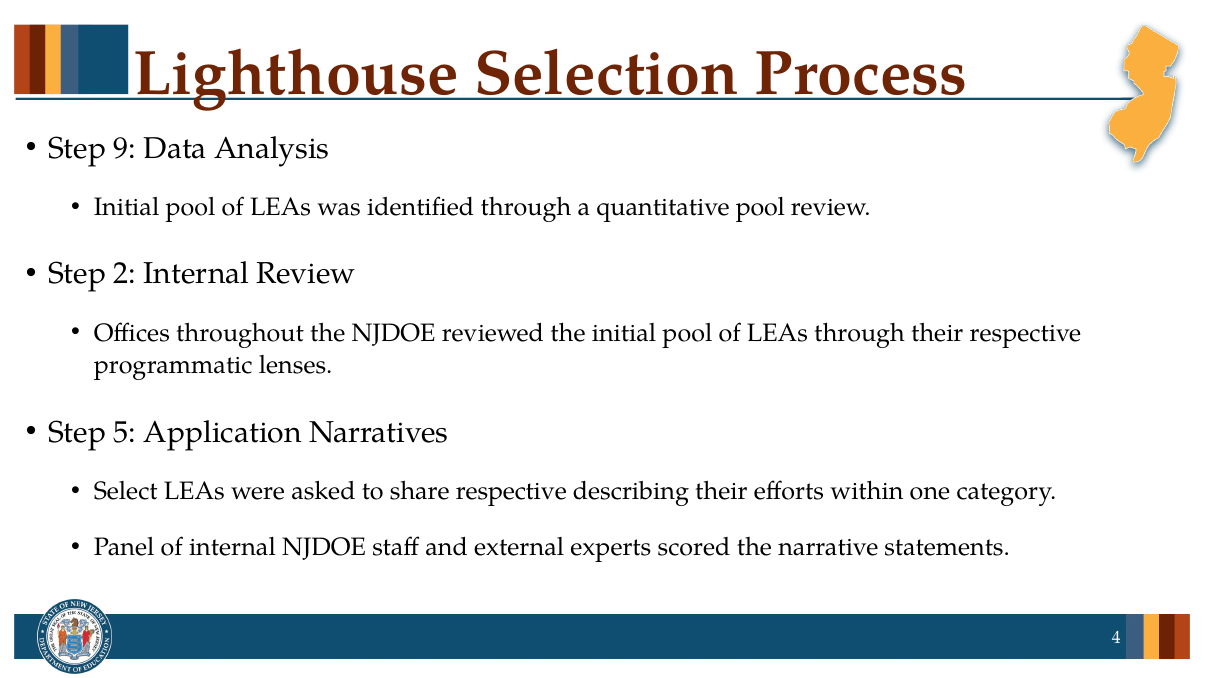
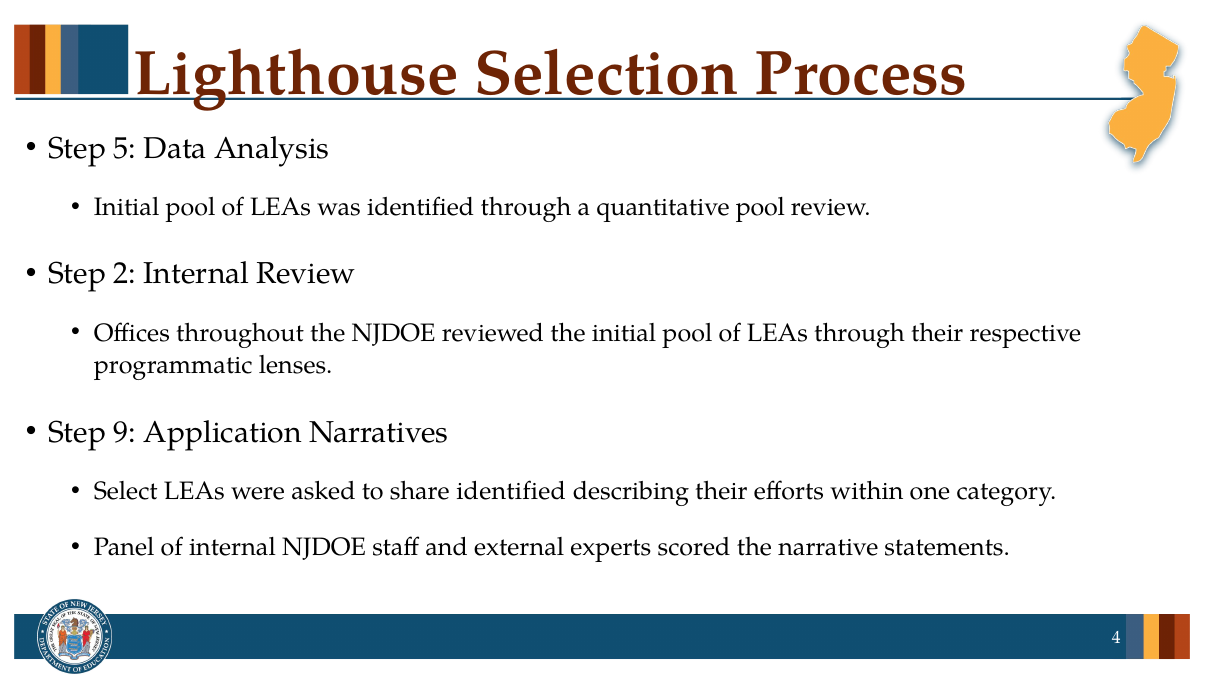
9: 9 -> 5 (125, 148)
5: 5 -> 9 (125, 432)
share respective: respective -> identified (511, 491)
